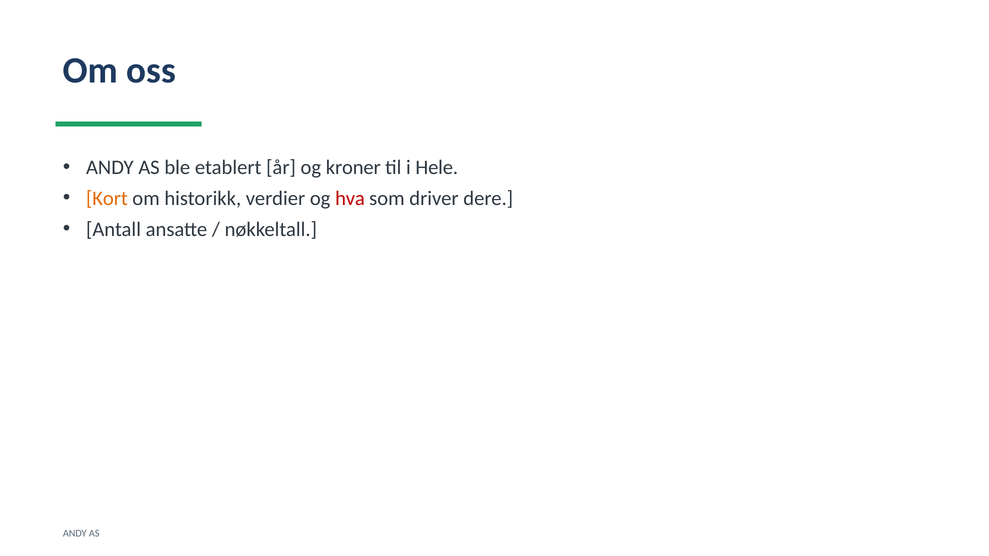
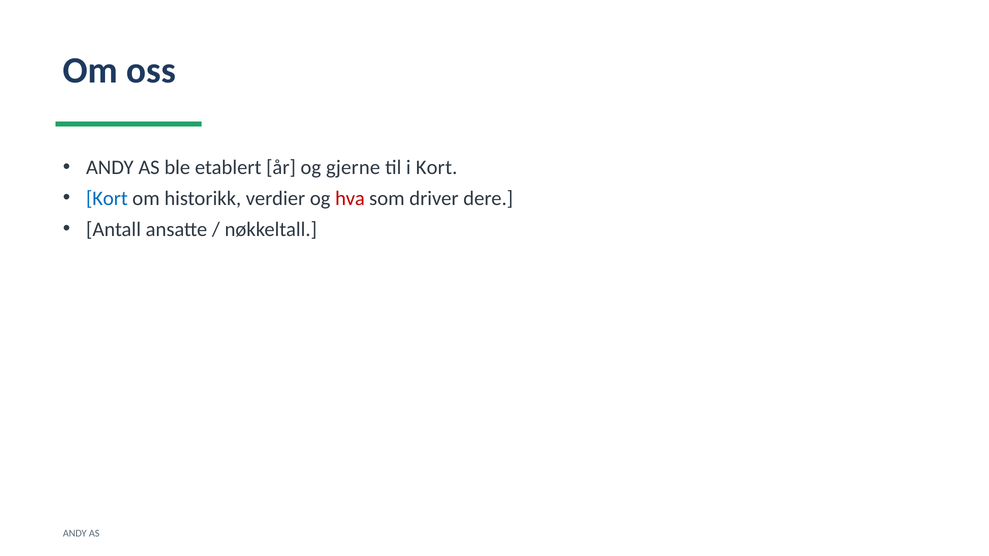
kroner: kroner -> gjerne (353, 168)
i Hele: Hele -> Kort (437, 168)
Kort colour: orange -> blue (107, 198)
